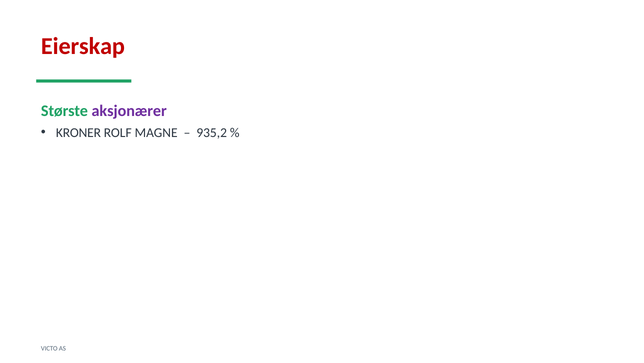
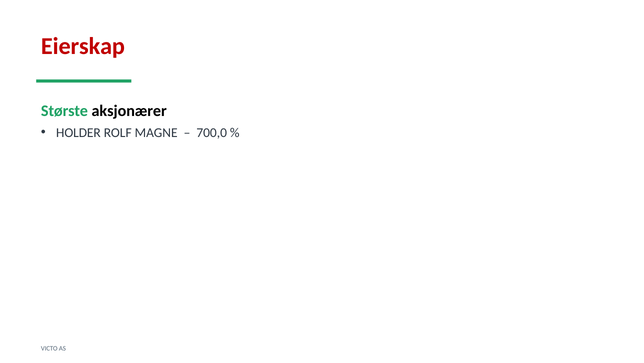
aksjonærer colour: purple -> black (129, 111)
KRONER: KRONER -> HOLDER (78, 132)
935,2: 935,2 -> 700,0 (212, 132)
